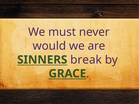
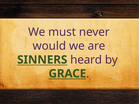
break: break -> heard (86, 60)
